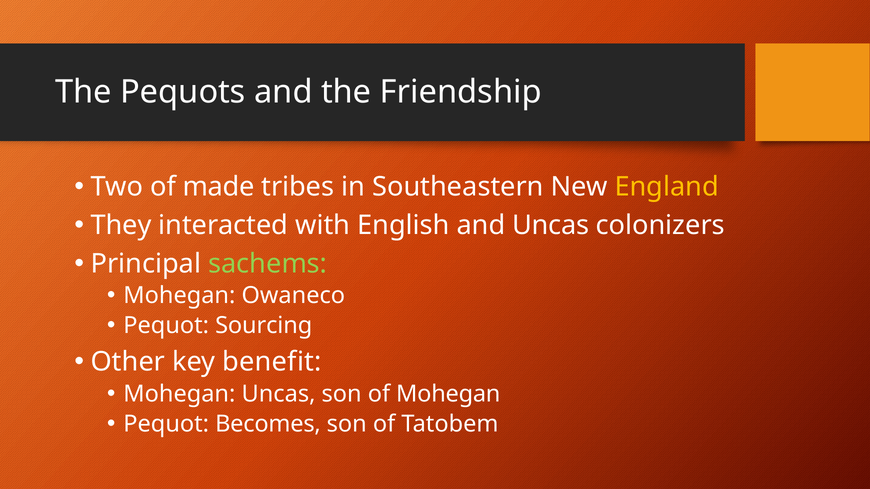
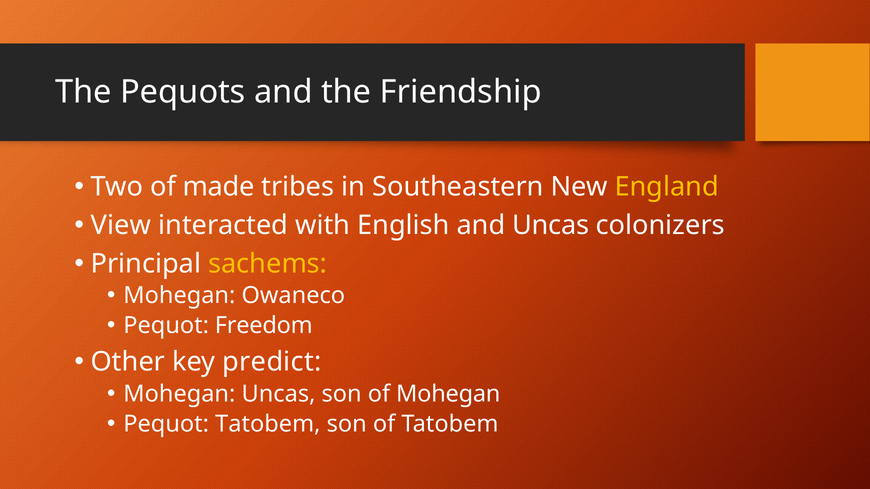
They: They -> View (121, 225)
sachems colour: light green -> yellow (268, 264)
Sourcing: Sourcing -> Freedom (264, 326)
benefit: benefit -> predict (272, 362)
Pequot Becomes: Becomes -> Tatobem (268, 424)
